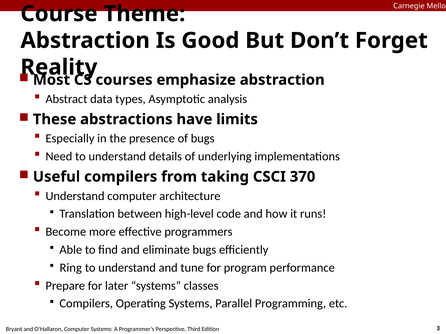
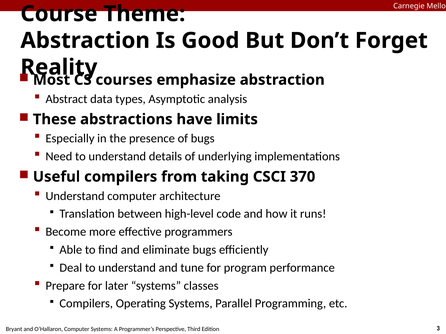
Ring: Ring -> Deal (71, 268)
